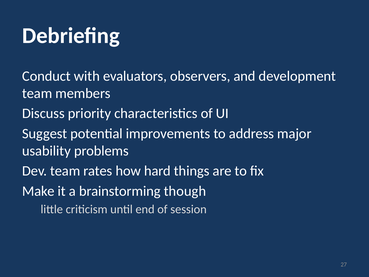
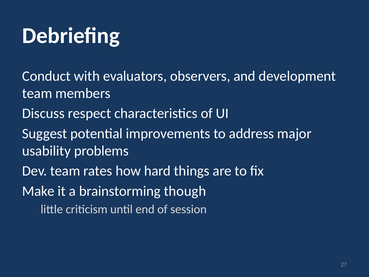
priority: priority -> respect (89, 113)
